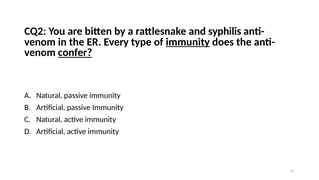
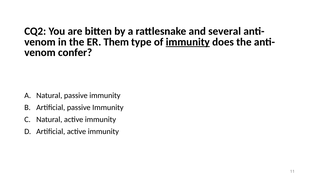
syphilis: syphilis -> several (225, 31)
Every: Every -> Them (116, 42)
confer underline: present -> none (75, 52)
